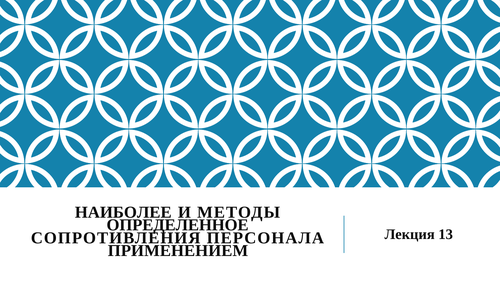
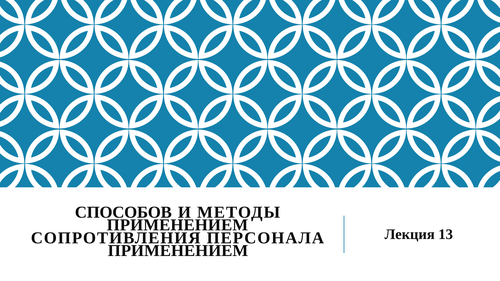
НАИБОЛЕЕ: НАИБОЛЕЕ -> СПОСОБОВ (123, 213)
ОПРЕДЕЛЕННОЕ: ОПРЕДЕЛЕННОЕ -> ПРИМЕНЕНИЕМ (177, 225)
